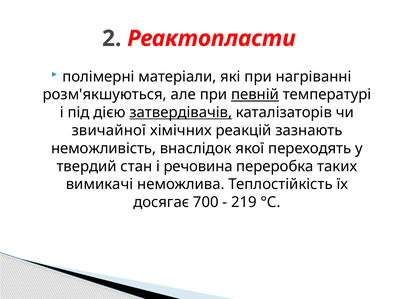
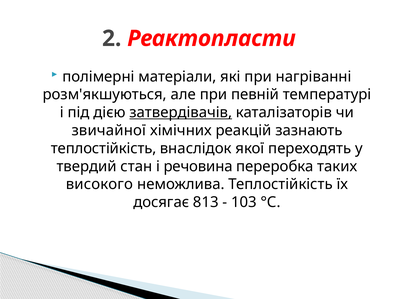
певній underline: present -> none (255, 94)
неможливість: неможливість -> теплостійкість (104, 148)
вимикачі: вимикачі -> високого (99, 184)
700: 700 -> 813 (206, 202)
219: 219 -> 103 (244, 202)
